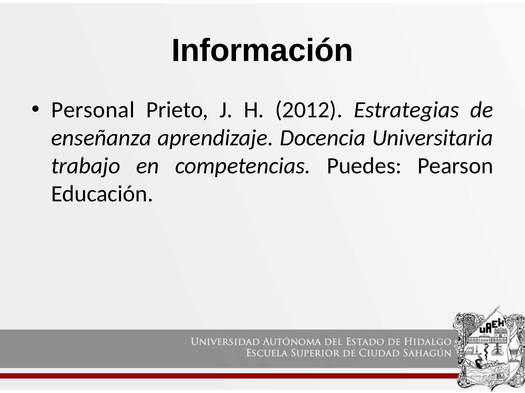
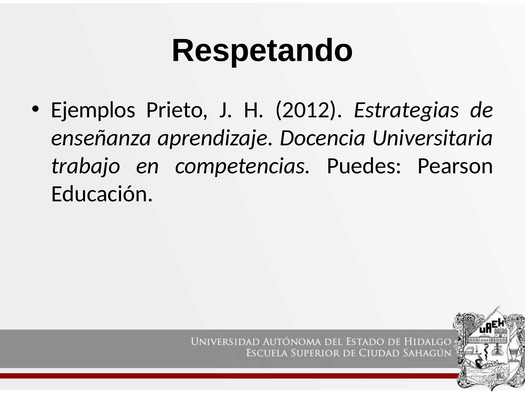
Información: Información -> Respetando (262, 51)
Personal: Personal -> Ejemplos (93, 110)
